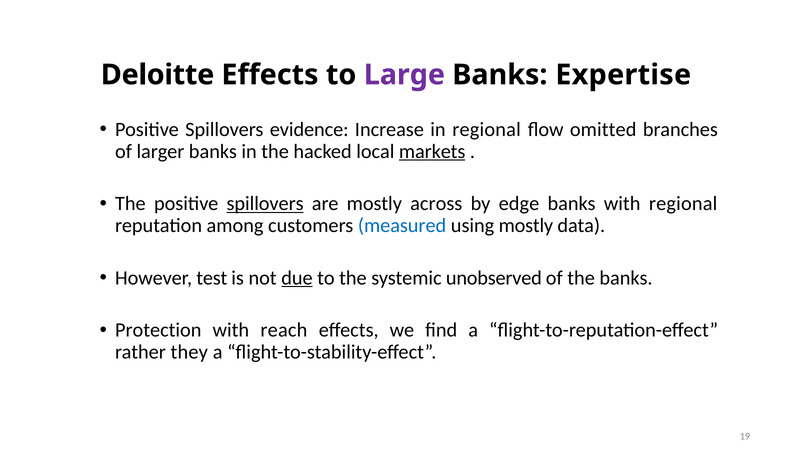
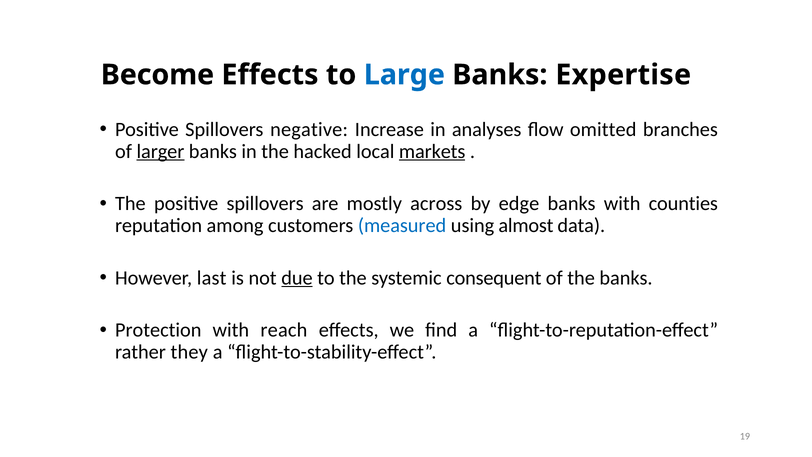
Deloitte: Deloitte -> Become (157, 75)
Large colour: purple -> blue (404, 75)
evidence: evidence -> negative (309, 129)
in regional: regional -> analyses (487, 129)
larger underline: none -> present (160, 151)
spillovers underline: present -> none (265, 204)
with regional: regional -> counties (683, 204)
using mostly: mostly -> almost (526, 225)
test: test -> last (212, 278)
unobserved: unobserved -> consequent (494, 278)
